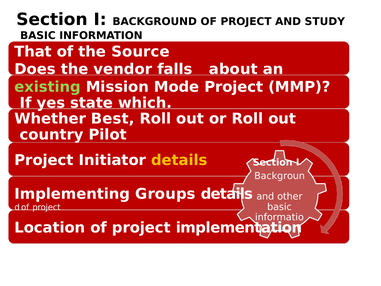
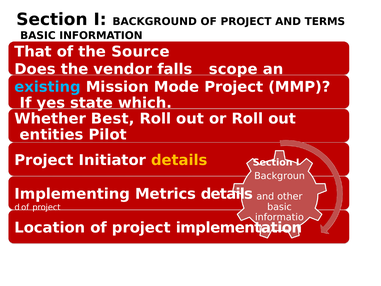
STUDY: STUDY -> TERMS (325, 22)
about: about -> scope (233, 69)
existing colour: light green -> light blue (48, 87)
country: country -> entities (52, 135)
Groups: Groups -> Metrics (166, 194)
